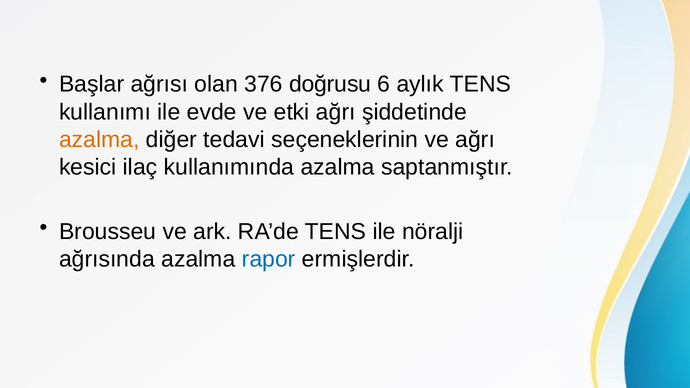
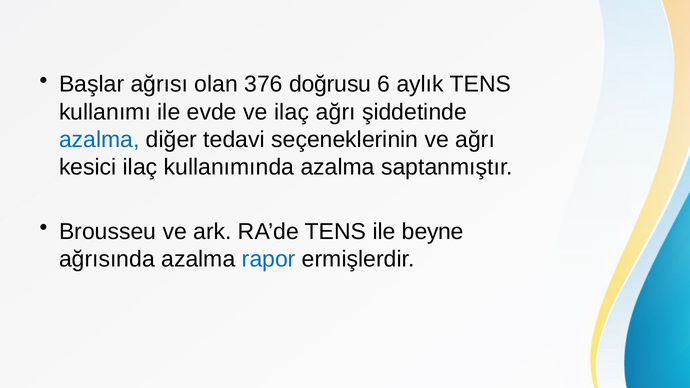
ve etki: etki -> ilaç (292, 112)
azalma colour: orange -> blue (99, 140)
nöralji: nöralji -> beyne (433, 232)
